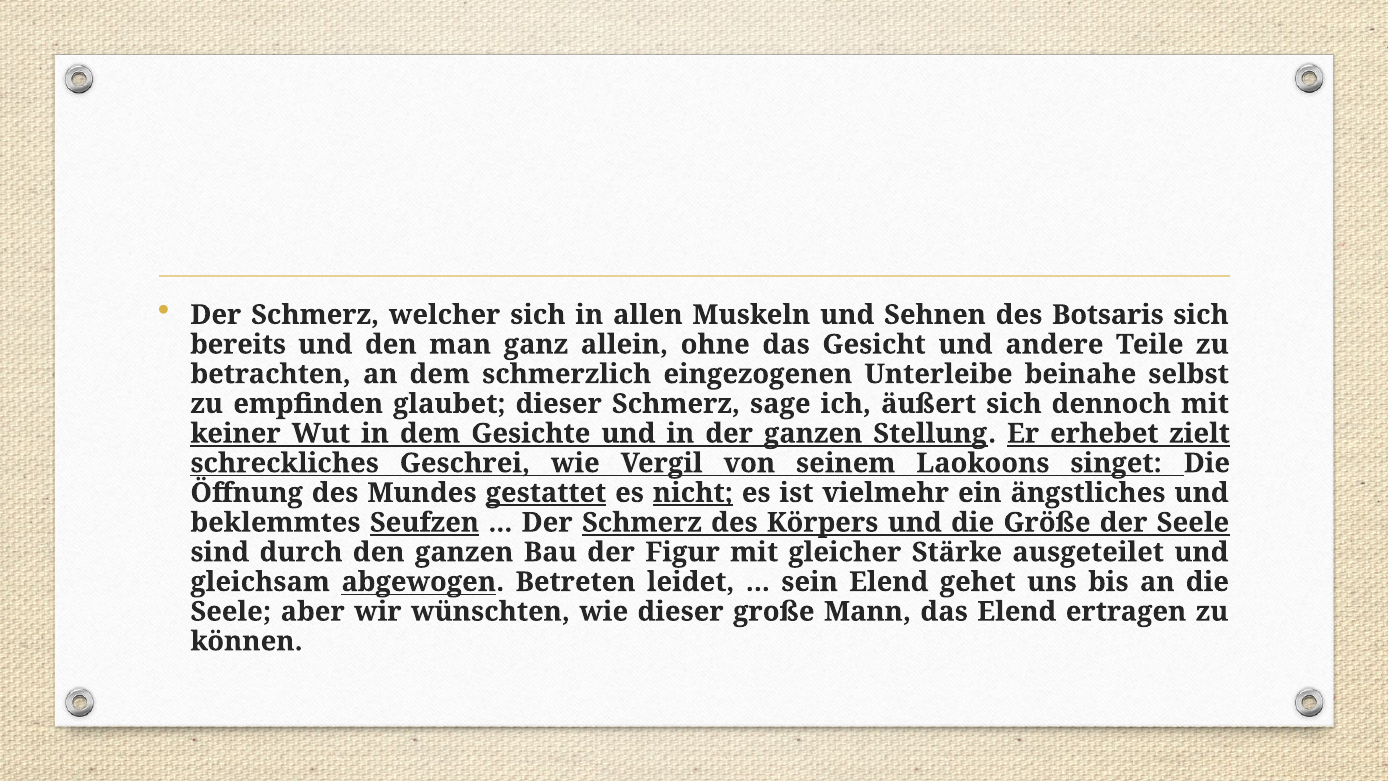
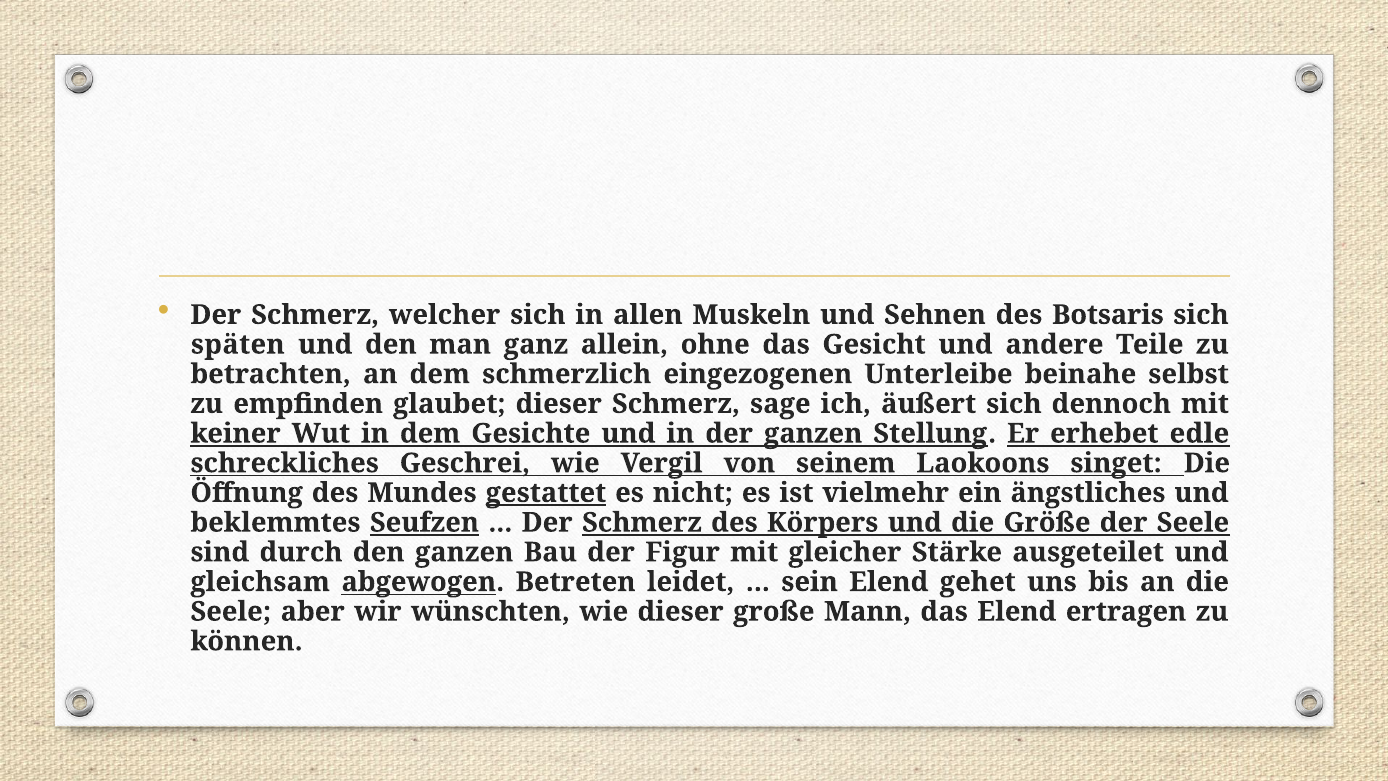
bereits: bereits -> späten (238, 344)
zielt: zielt -> edle (1199, 433)
nicht underline: present -> none (693, 493)
